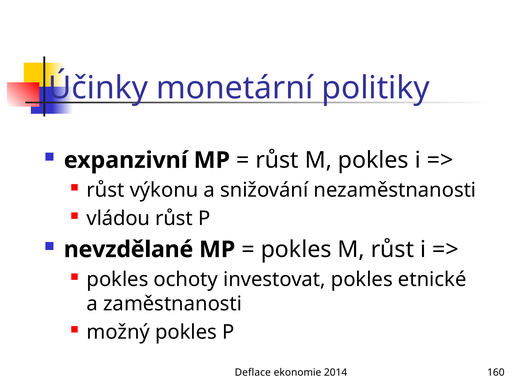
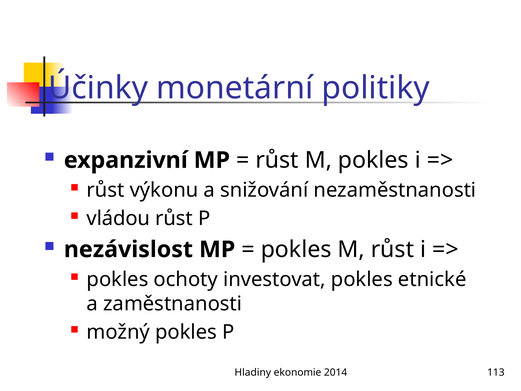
nevzdělané: nevzdělané -> nezávislost (128, 249)
Deflace: Deflace -> Hladiny (253, 372)
160: 160 -> 113 (496, 372)
